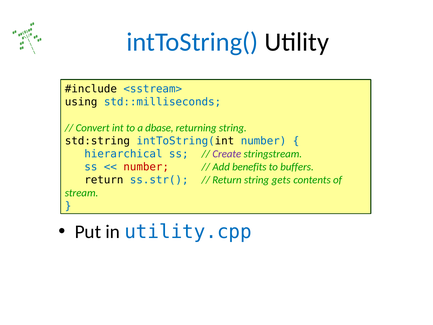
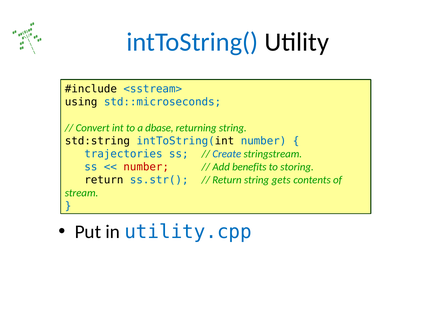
std::milliseconds: std::milliseconds -> std::microseconds (163, 102)
hierarchical: hierarchical -> trajectories (123, 154)
Create colour: purple -> blue (227, 154)
buffers: buffers -> storing (297, 167)
